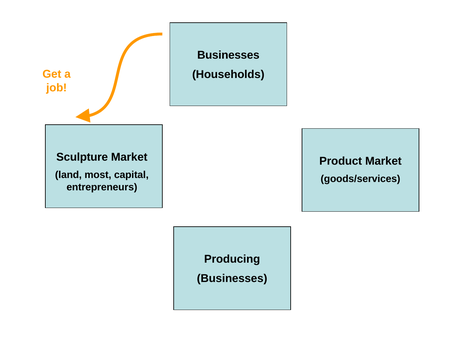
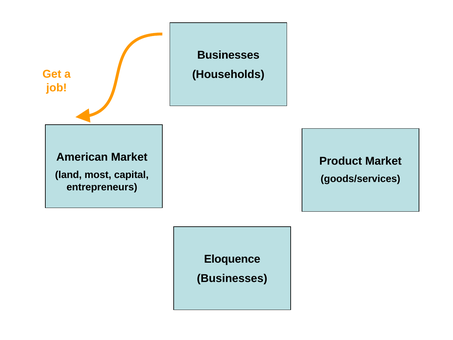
Sculpture: Sculpture -> American (82, 157)
Producing: Producing -> Eloquence (232, 259)
